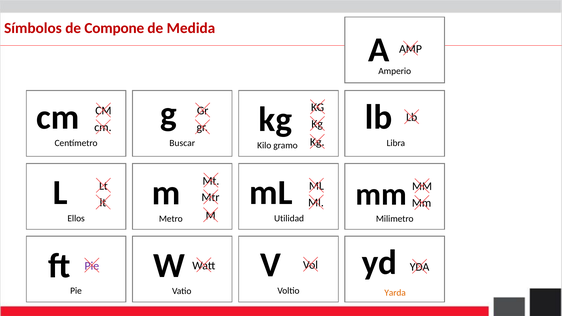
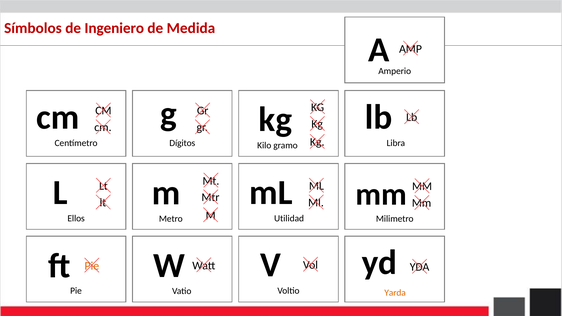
Compone: Compone -> Ingeniero (114, 28)
Buscar: Buscar -> Dígitos (182, 143)
Pie colour: purple -> orange (92, 266)
